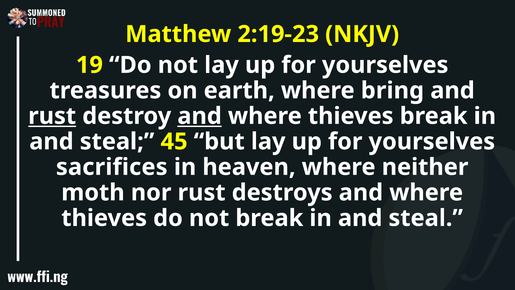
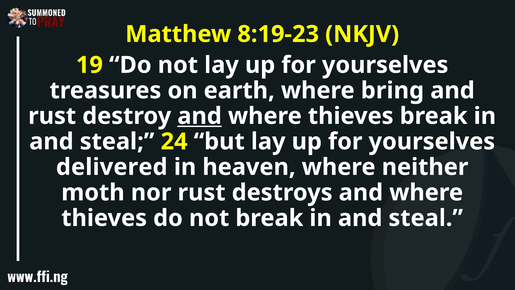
2:19-23: 2:19-23 -> 8:19-23 (278, 34)
rust underline: present -> none (52, 116)
45: 45 -> 24 (174, 141)
sacrifices: sacrifices -> delivered (112, 167)
